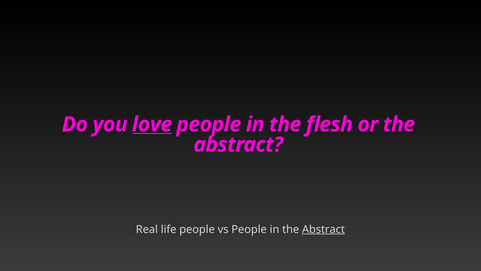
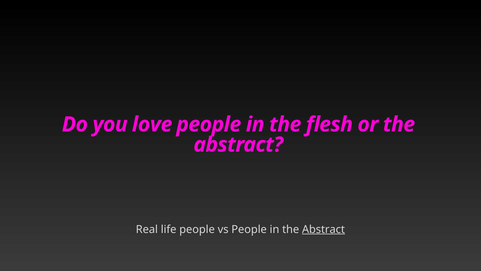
love underline: present -> none (152, 124)
